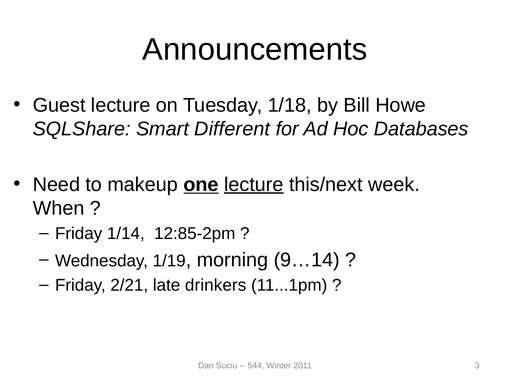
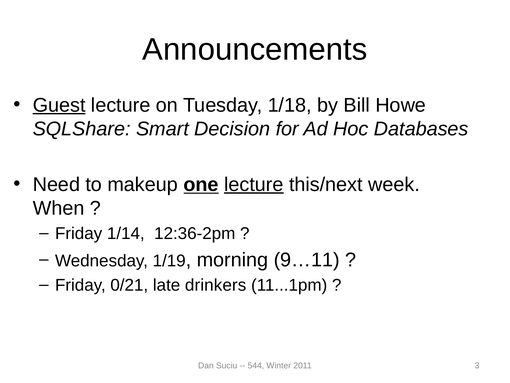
Guest underline: none -> present (59, 105)
Different: Different -> Decision (232, 129)
12:85-2pm: 12:85-2pm -> 12:36-2pm (195, 233)
9…14: 9…14 -> 9…11 (307, 260)
2/21: 2/21 -> 0/21 (129, 285)
